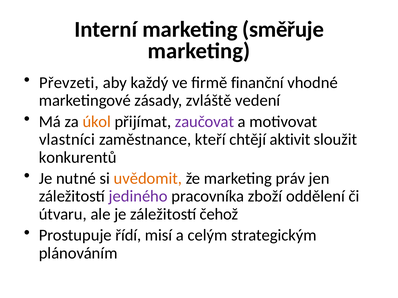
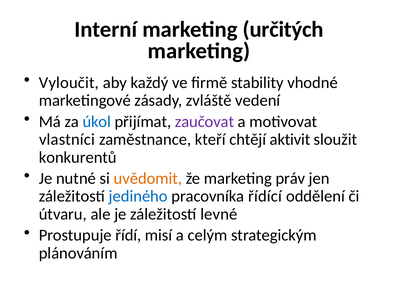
směřuje: směřuje -> určitých (283, 29)
Převzeti: Převzeti -> Vyloučit (69, 83)
finanční: finanční -> stability (257, 83)
úkol colour: orange -> blue (97, 122)
jediného colour: purple -> blue (138, 197)
zboží: zboží -> řídící (265, 197)
čehož: čehož -> levné (219, 214)
